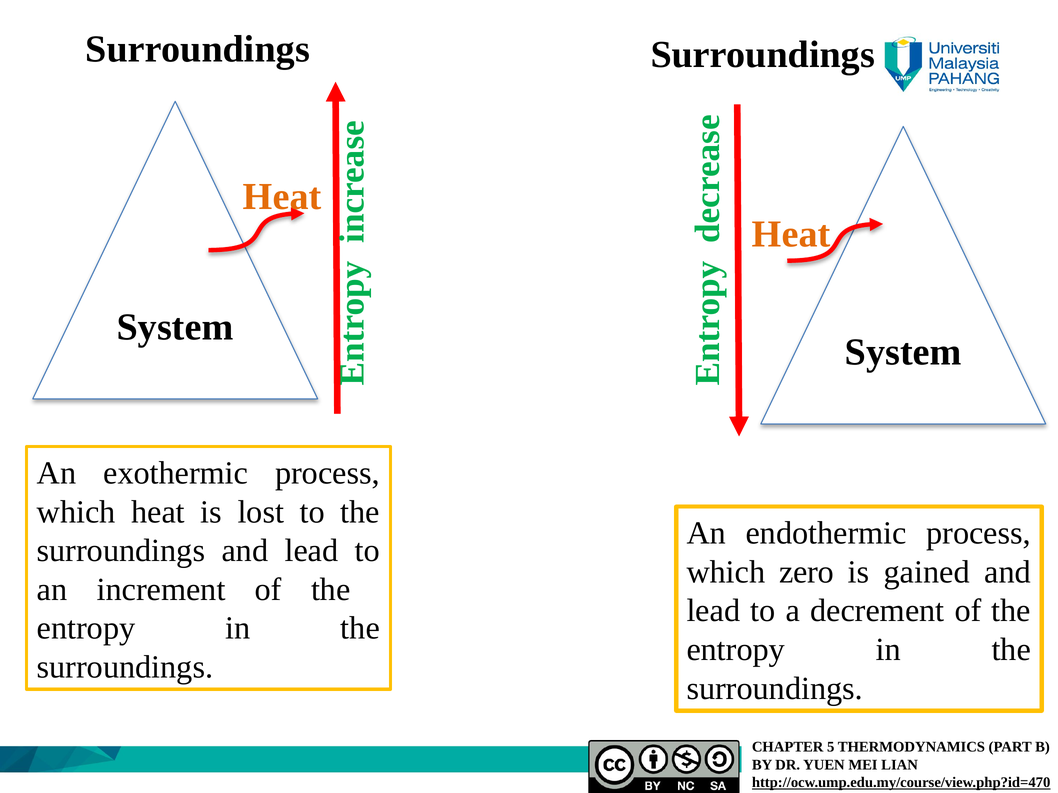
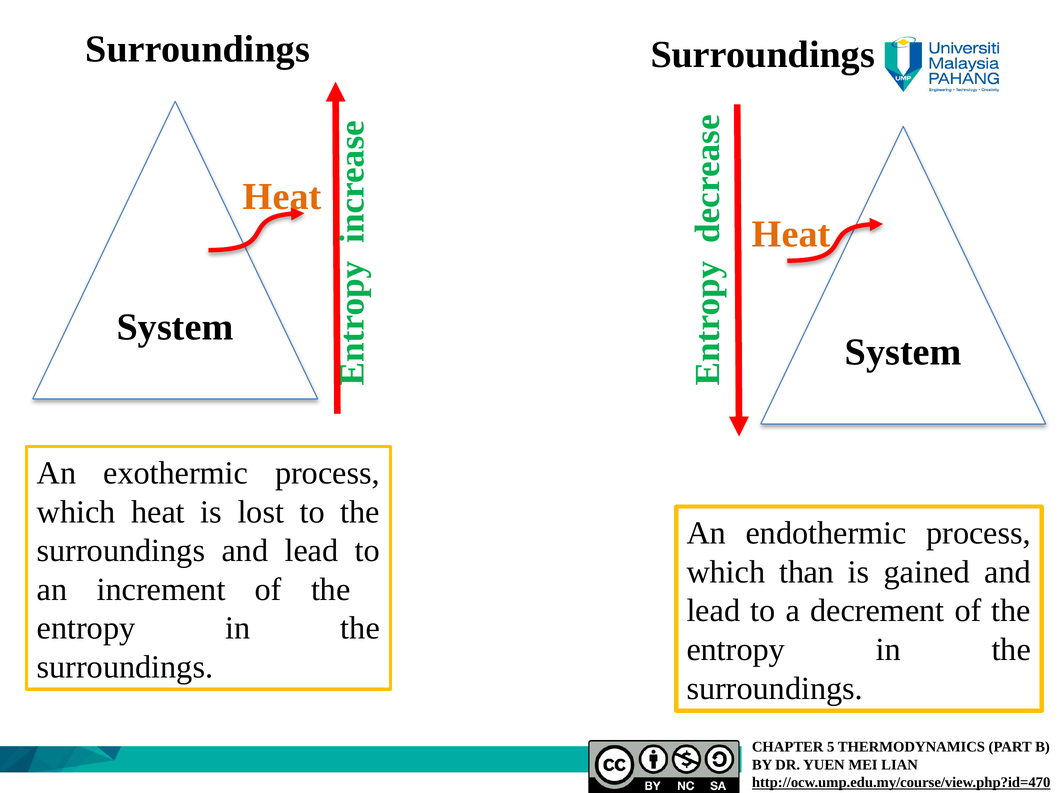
zero: zero -> than (807, 572)
